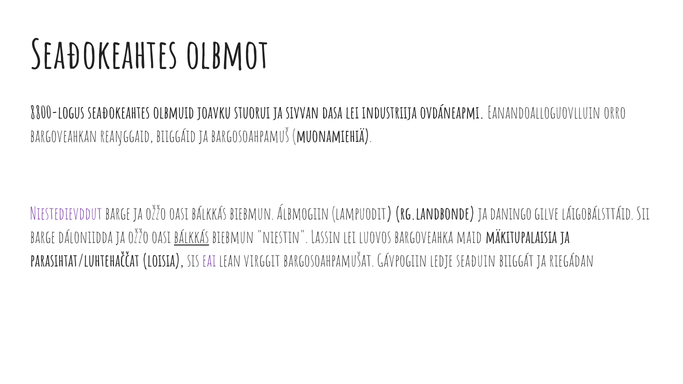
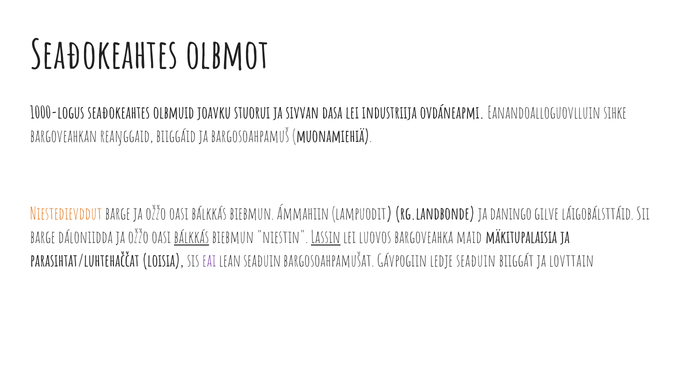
8800-logus: 8800-logus -> 1000-logus (57, 113)
orro: orro -> sihke (615, 113)
Niestedievddut colour: purple -> orange (66, 214)
Álbmogiin: Álbmogiin -> Ámmahiin (303, 214)
Lassin underline: none -> present (326, 238)
lean virggit: virggit -> seađuin (262, 261)
riegádan: riegádan -> lovttain (571, 261)
